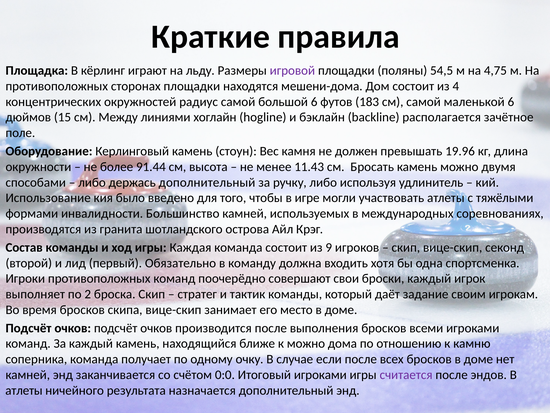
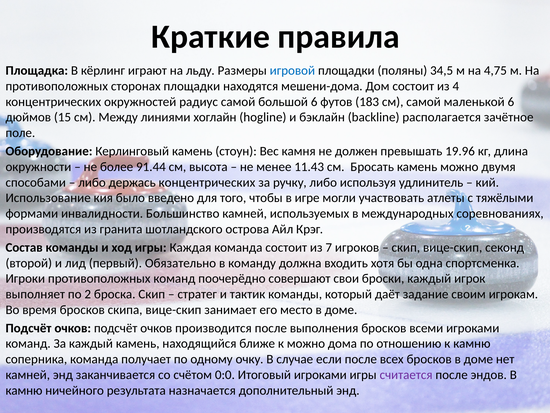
игровой colour: purple -> blue (292, 70)
54,5: 54,5 -> 34,5 (442, 70)
держась дополнительный: дополнительный -> концентрических (207, 182)
9: 9 -> 7 (329, 247)
атлеты: атлеты -> камню (24, 390)
